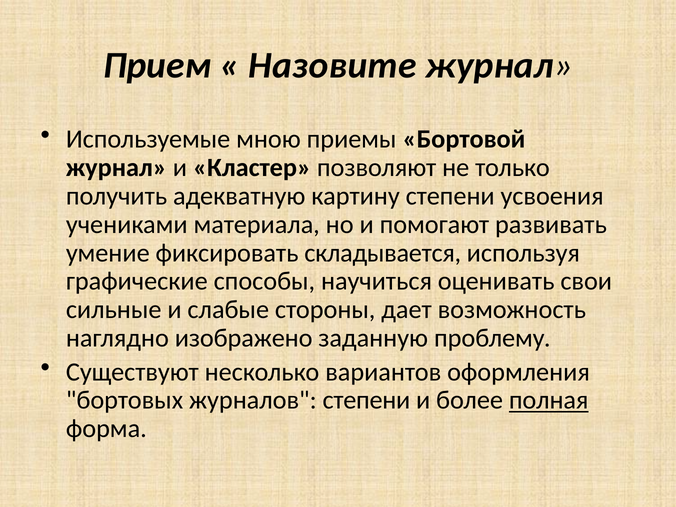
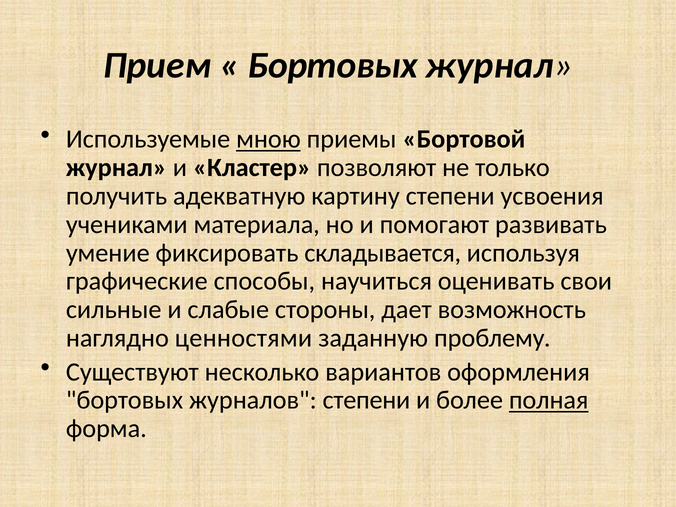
Назовите: Назовите -> Бортовых (333, 65)
мною underline: none -> present (268, 139)
изображено: изображено -> ценностями (244, 338)
